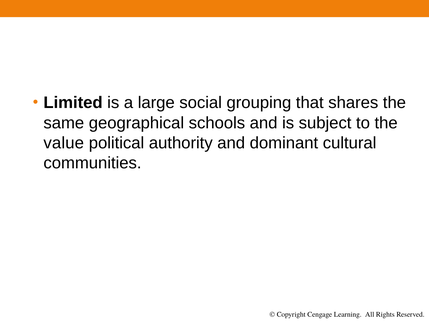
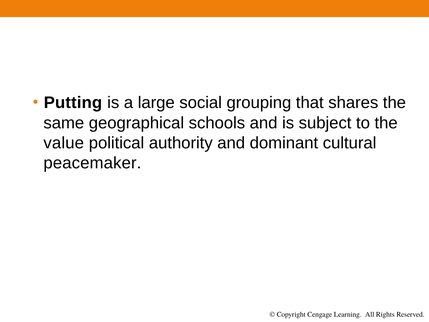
Limited: Limited -> Putting (73, 103)
communities: communities -> peacemaker (92, 163)
